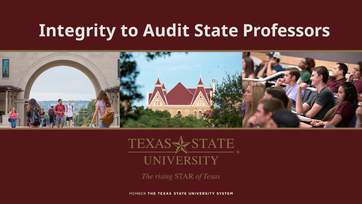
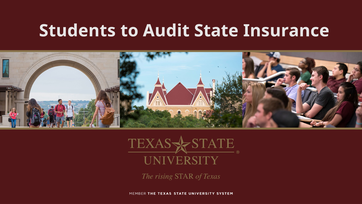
Integrity: Integrity -> Students (77, 31)
Professors: Professors -> Insurance (286, 31)
